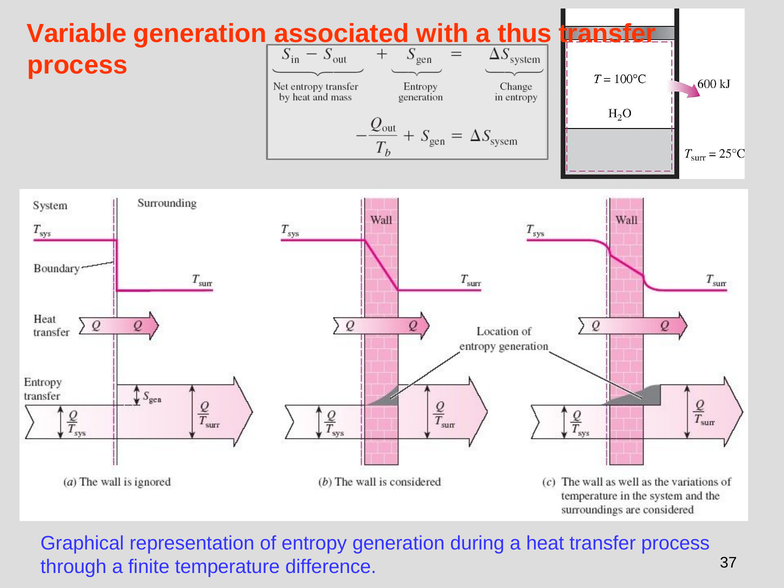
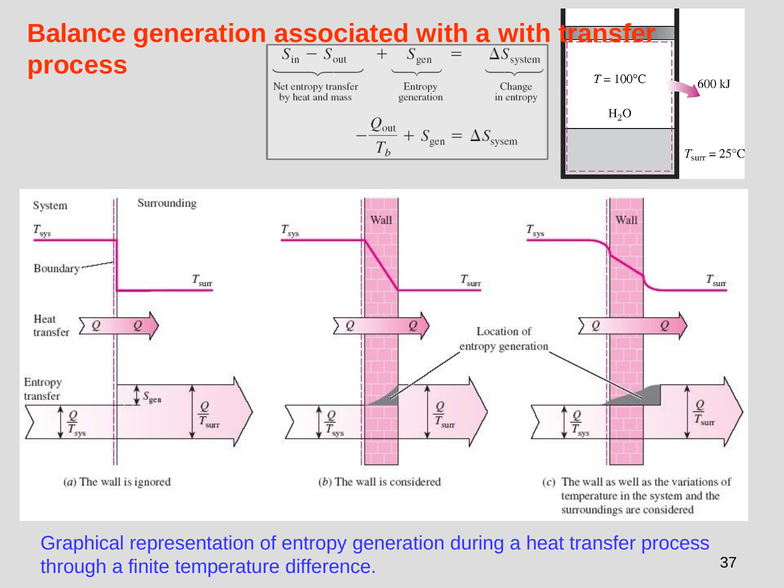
Variable: Variable -> Balance (77, 34)
a thus: thus -> with (525, 34)
